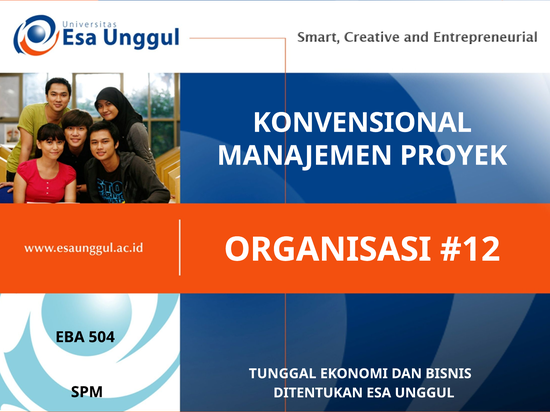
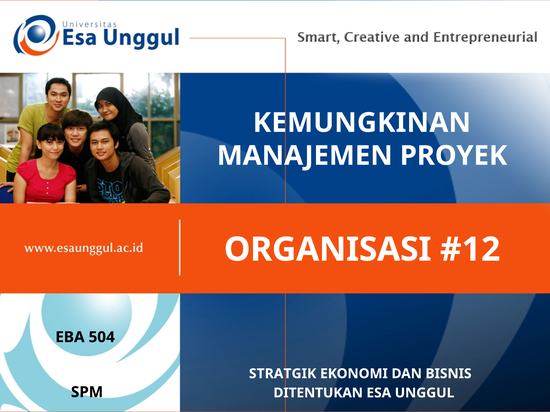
KONVENSIONAL: KONVENSIONAL -> KEMUNGKINAN (362, 123)
TUNGGAL: TUNGGAL -> STRATGIK (283, 374)
